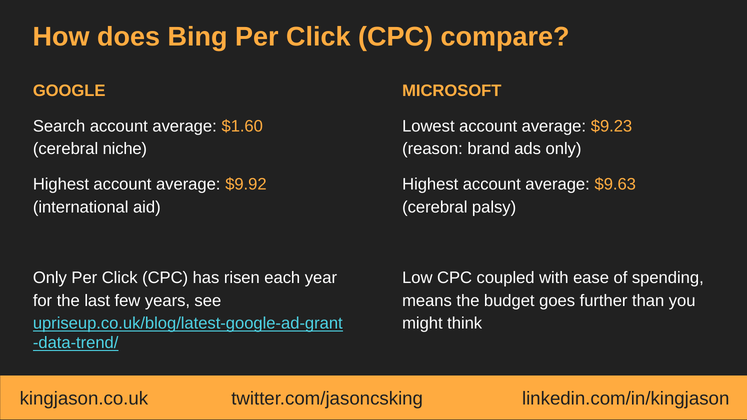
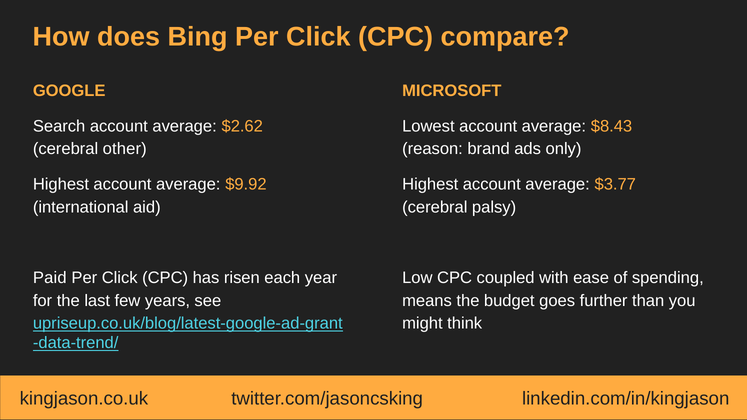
$1.60: $1.60 -> $2.62 (242, 126)
$9.23: $9.23 -> $8.43 (612, 126)
niche: niche -> other (125, 149)
$9.63: $9.63 -> $3.77 (615, 184)
Only: Only -> Paid (50, 278)
